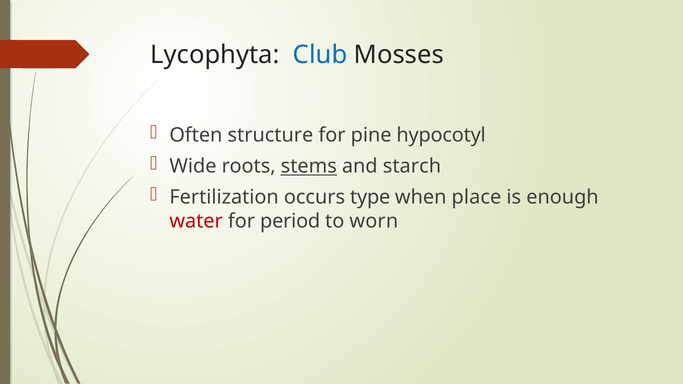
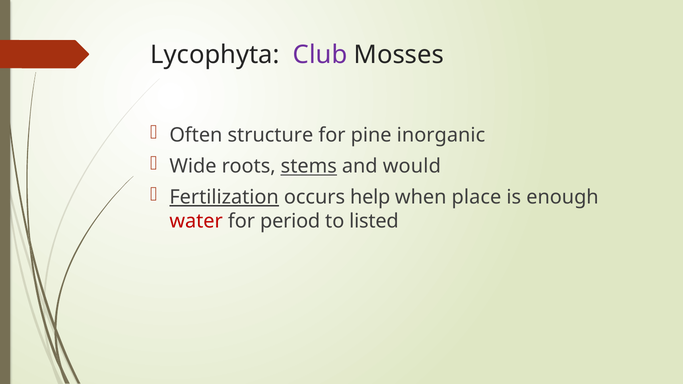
Club colour: blue -> purple (320, 55)
hypocotyl: hypocotyl -> inorganic (441, 135)
starch: starch -> would (412, 166)
Fertilization underline: none -> present (224, 197)
type: type -> help (370, 197)
worn: worn -> listed (374, 221)
